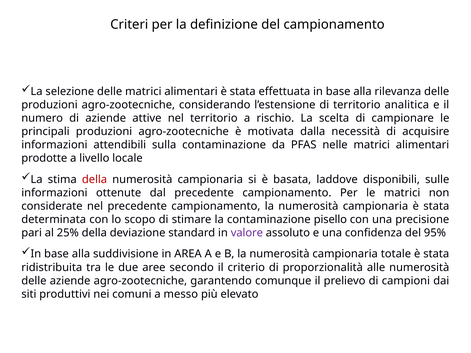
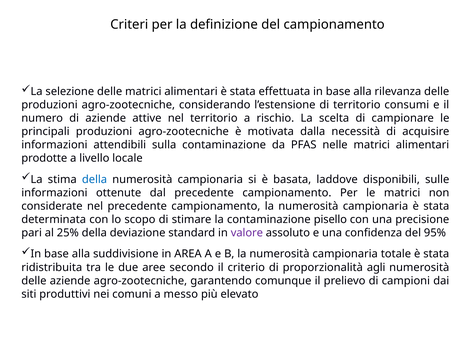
analitica: analitica -> consumi (407, 105)
della colour: red -> blue (95, 180)
alle: alle -> agli (376, 268)
